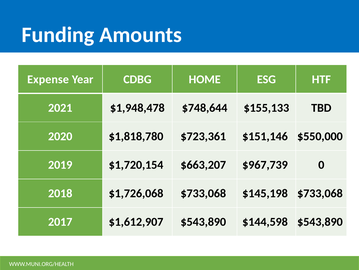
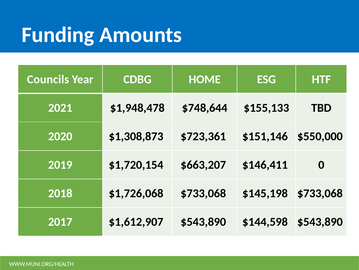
Expense: Expense -> Councils (48, 79)
$1,818,780: $1,818,780 -> $1,308,873 (136, 136)
$967,739: $967,739 -> $146,411 (265, 165)
